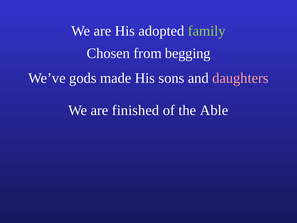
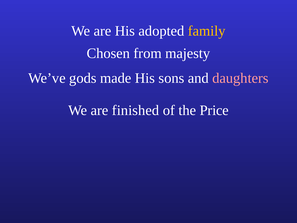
family colour: light green -> yellow (207, 31)
begging: begging -> majesty (188, 53)
Able: Able -> Price (214, 110)
